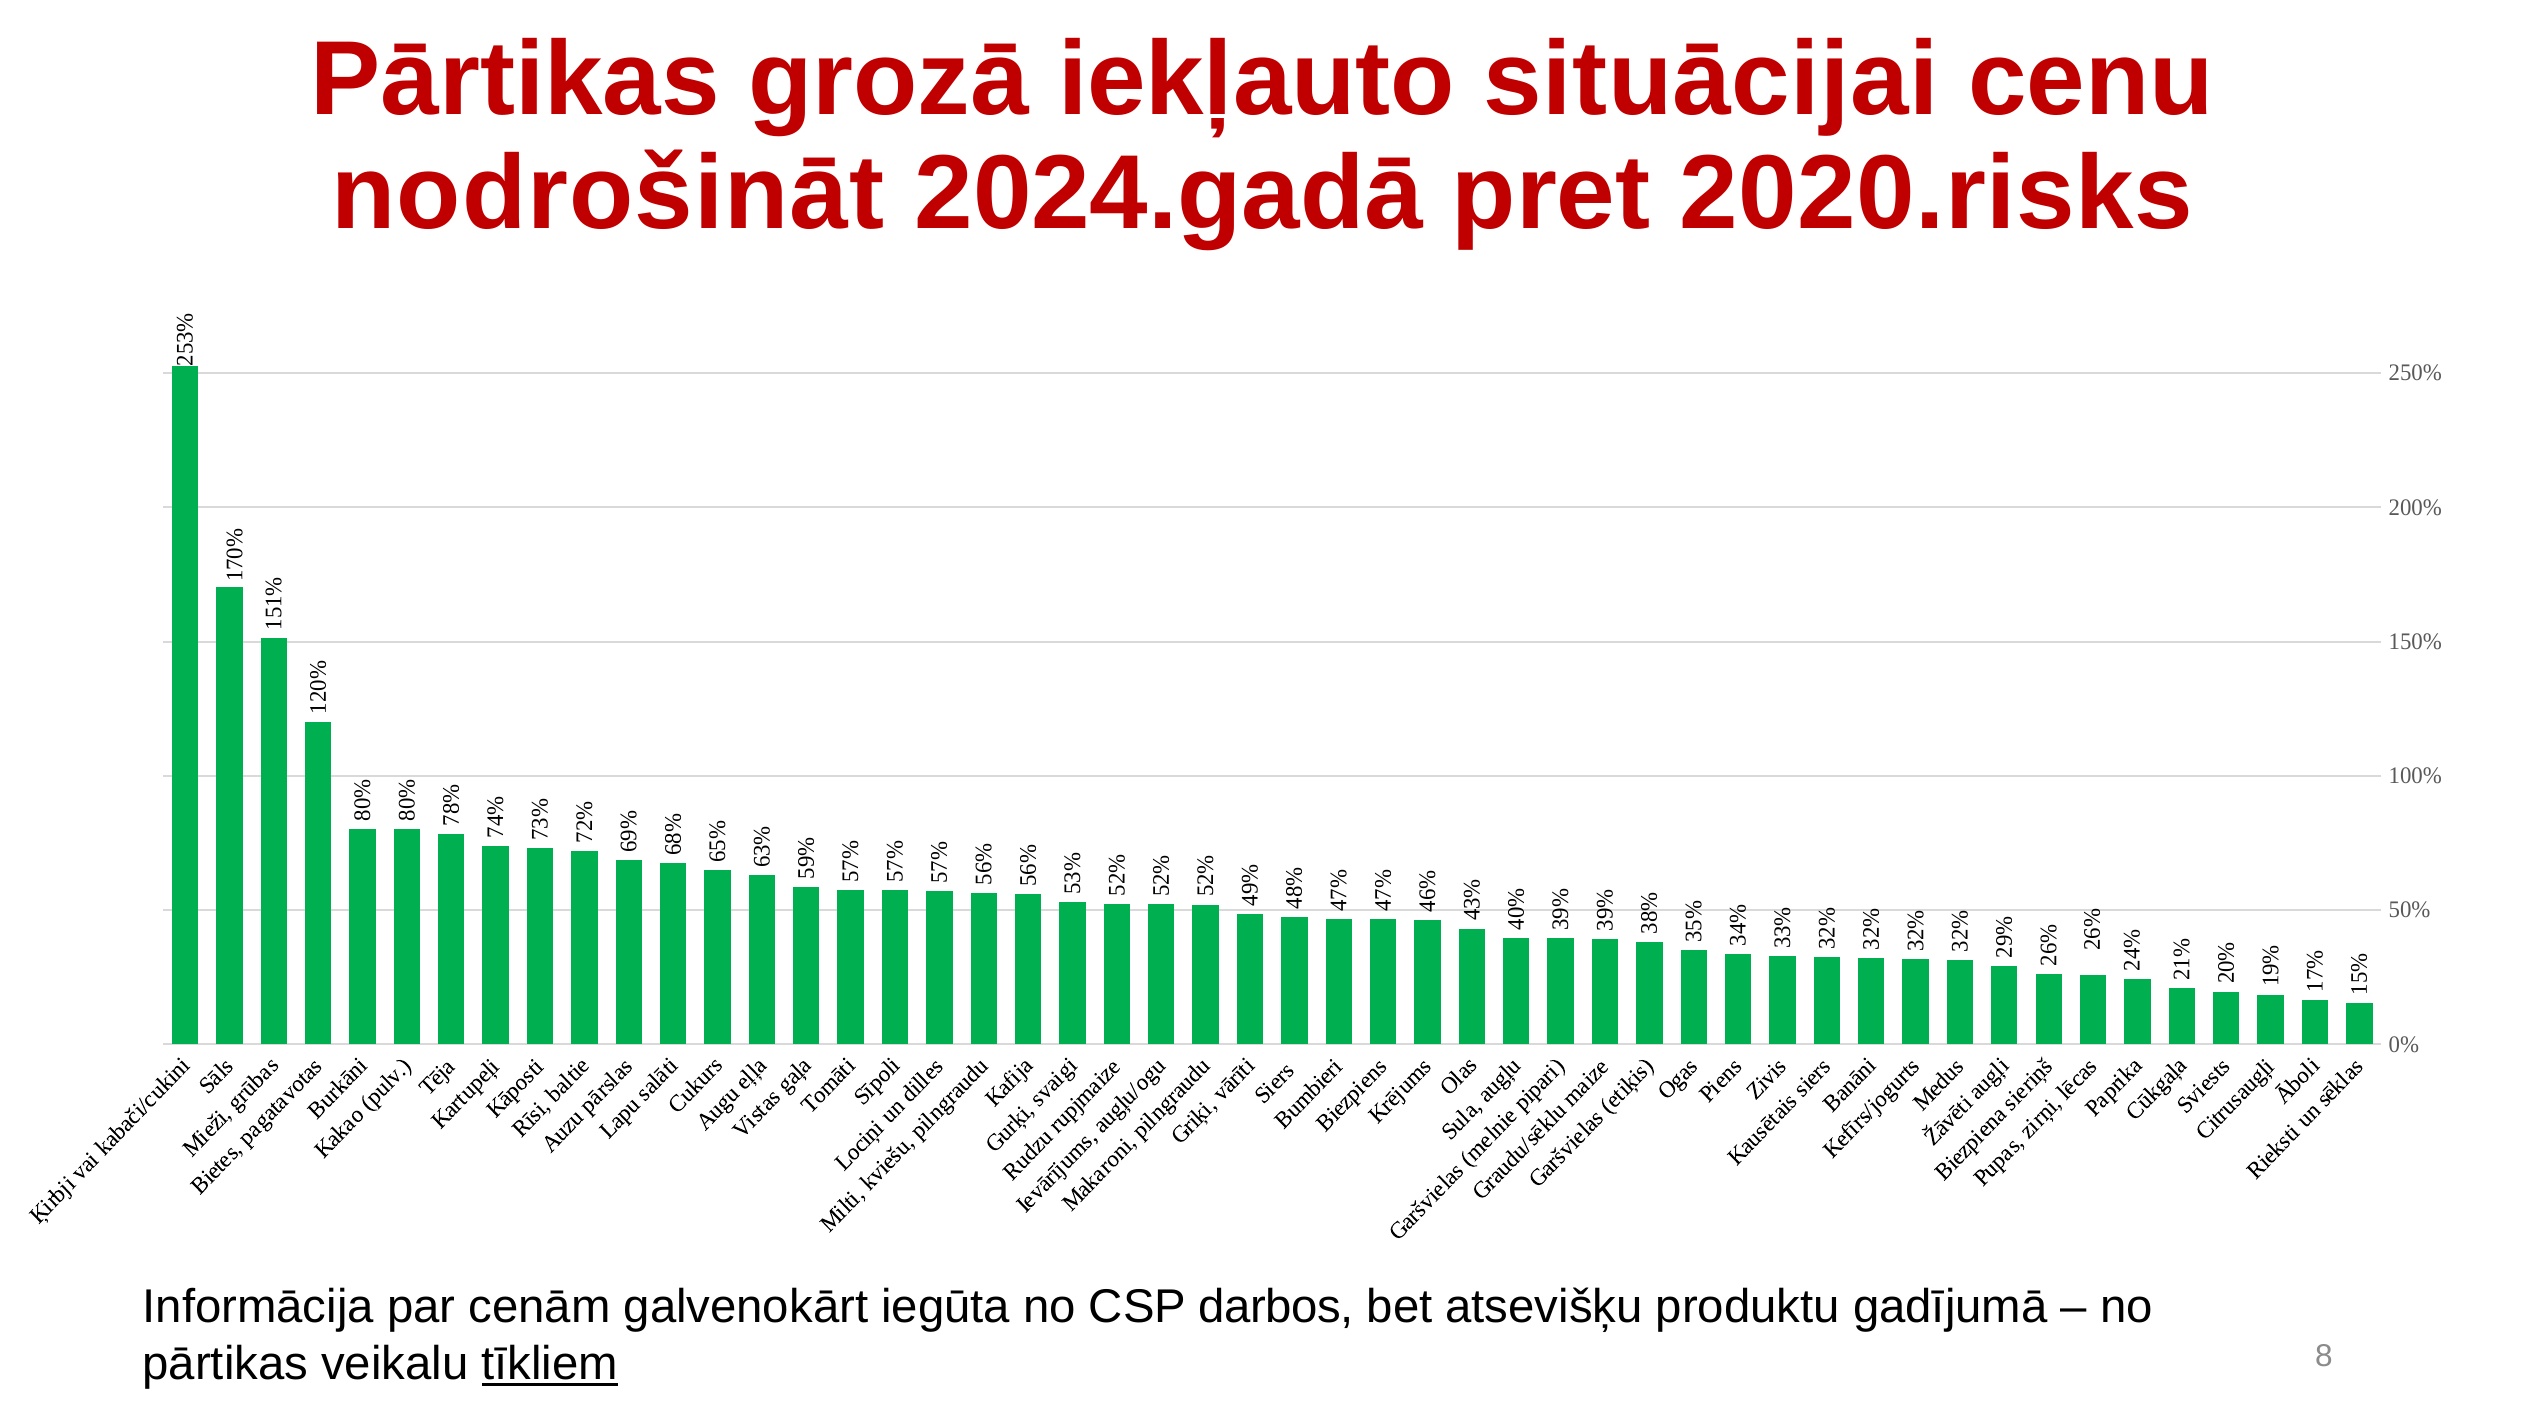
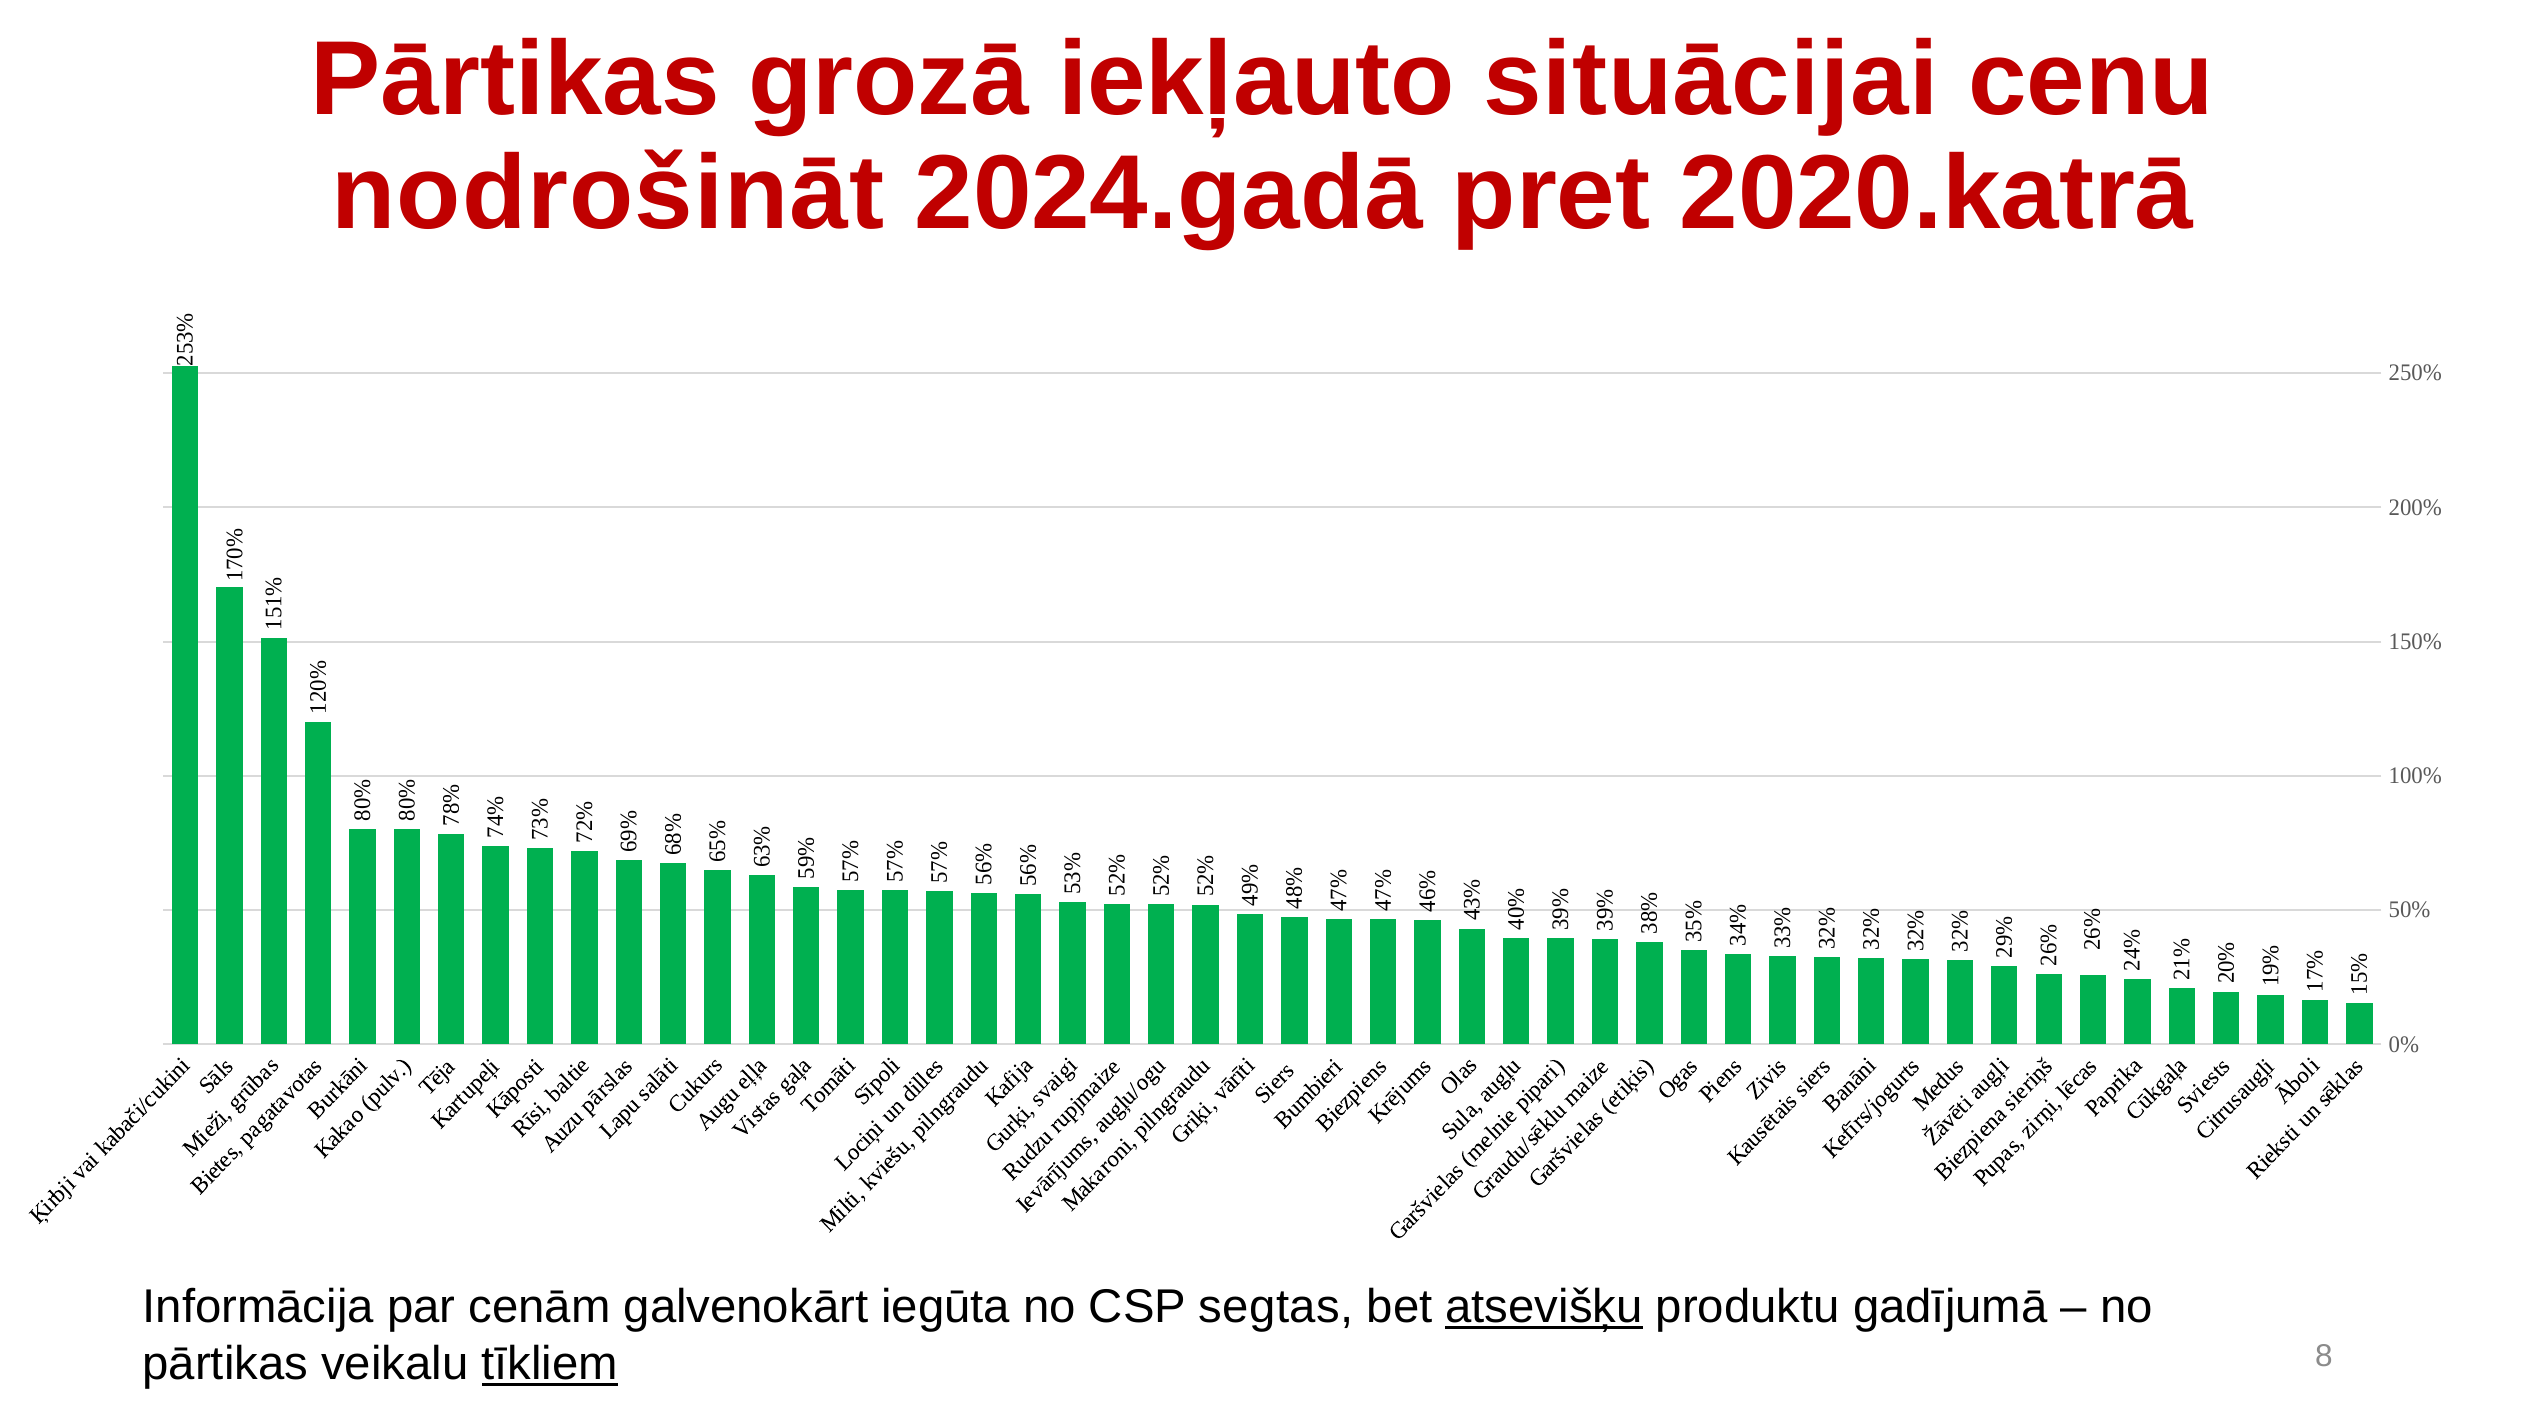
2020.risks: 2020.risks -> 2020.katrā (1936, 194)
darbos: darbos -> segtas (1276, 1307)
atsevišķu underline: none -> present (1544, 1307)
